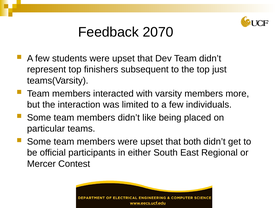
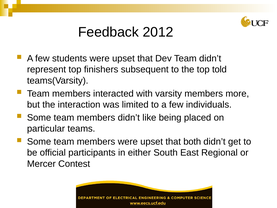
2070: 2070 -> 2012 (158, 32)
just: just -> told (219, 69)
